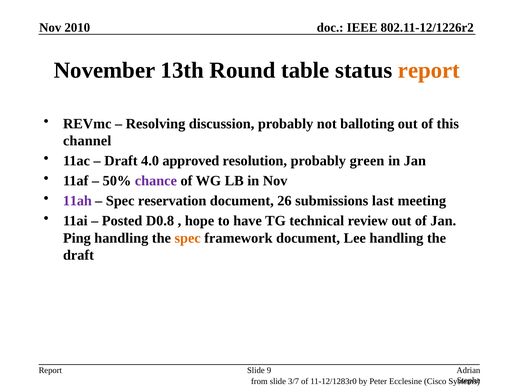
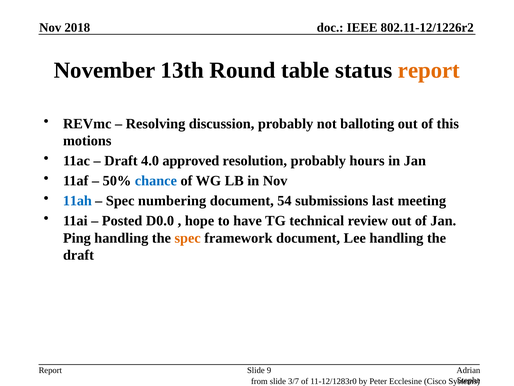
2010: 2010 -> 2018 (77, 27)
channel: channel -> motions (87, 141)
green: green -> hours (367, 161)
chance colour: purple -> blue (156, 181)
11ah colour: purple -> blue (77, 201)
reservation: reservation -> numbering (172, 201)
26: 26 -> 54 (284, 201)
D0.8: D0.8 -> D0.0 (160, 221)
